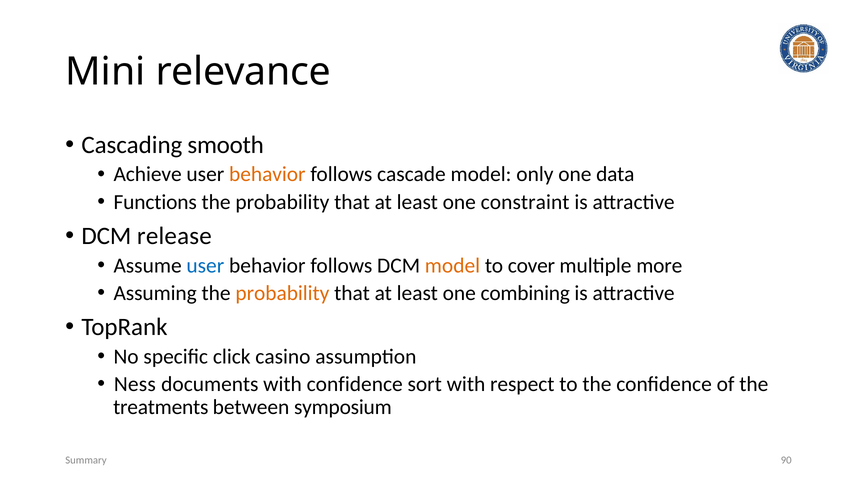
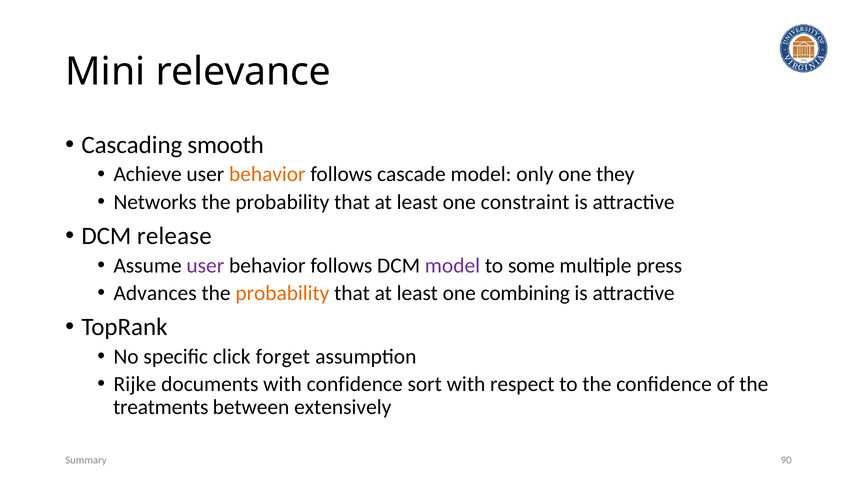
data: data -> they (615, 174)
Functions: Functions -> Networks (155, 202)
user colour: blue -> purple (205, 266)
model colour: orange -> purple (452, 266)
cover: cover -> some (531, 266)
more: more -> press (659, 266)
Assuming: Assuming -> Advances (155, 293)
casino: casino -> forget (283, 357)
Ness: Ness -> Rijke (135, 384)
symposium: symposium -> extensively (343, 407)
